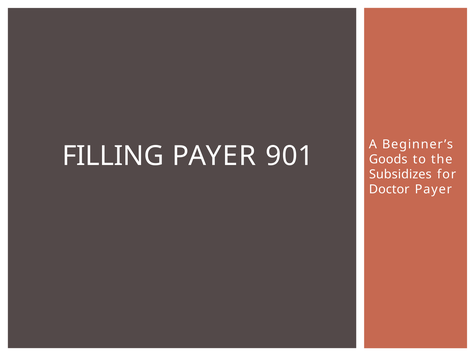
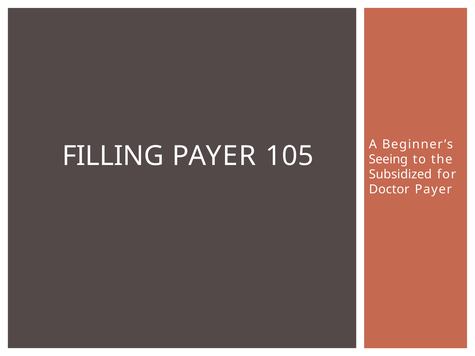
901: 901 -> 105 (290, 156)
Goods: Goods -> Seeing (388, 160)
Subsidizes: Subsidizes -> Subsidized (400, 175)
